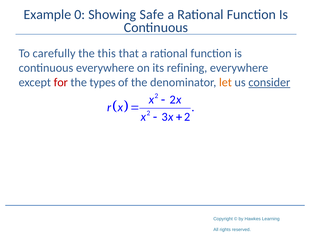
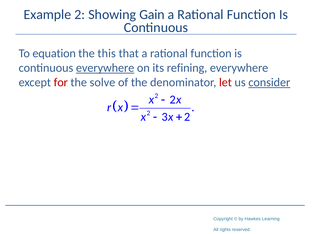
Example 0: 0 -> 2 (80, 14)
Safe: Safe -> Gain (152, 14)
carefully: carefully -> equation (54, 53)
everywhere underline: none -> present (105, 68)
types: types -> solve (102, 82)
let colour: orange -> red (225, 82)
